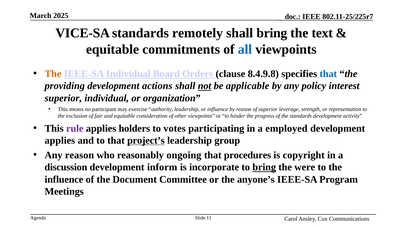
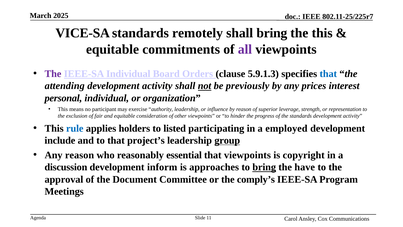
the text: text -> this (322, 33)
all colour: blue -> purple (245, 49)
The colour: orange -> purple (53, 74)
8.4.9.8: 8.4.9.8 -> 5.9.1.3 (263, 74)
providing: providing -> attending (65, 86)
actions: actions -> activity (157, 86)
applicable: applicable -> previously (248, 86)
policy: policy -> prices (314, 86)
superior: superior -> personal (63, 98)
rule colour: purple -> blue (75, 128)
votes: votes -> listed (175, 128)
applies: applies -> include (60, 140)
project’s underline: present -> none (146, 140)
group underline: none -> present (227, 140)
ongoing: ongoing -> essential (184, 155)
that procedures: procedures -> viewpoints (247, 155)
incorporate: incorporate -> approaches (214, 167)
were: were -> have (305, 167)
influence: influence -> approval (64, 179)
anyone’s: anyone’s -> comply’s (256, 179)
